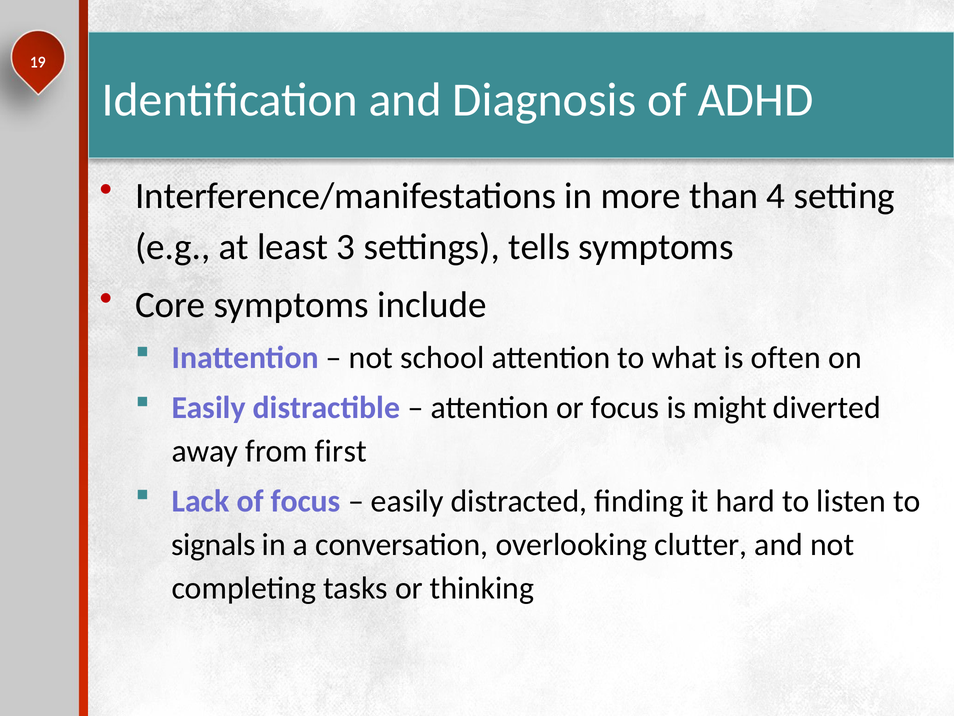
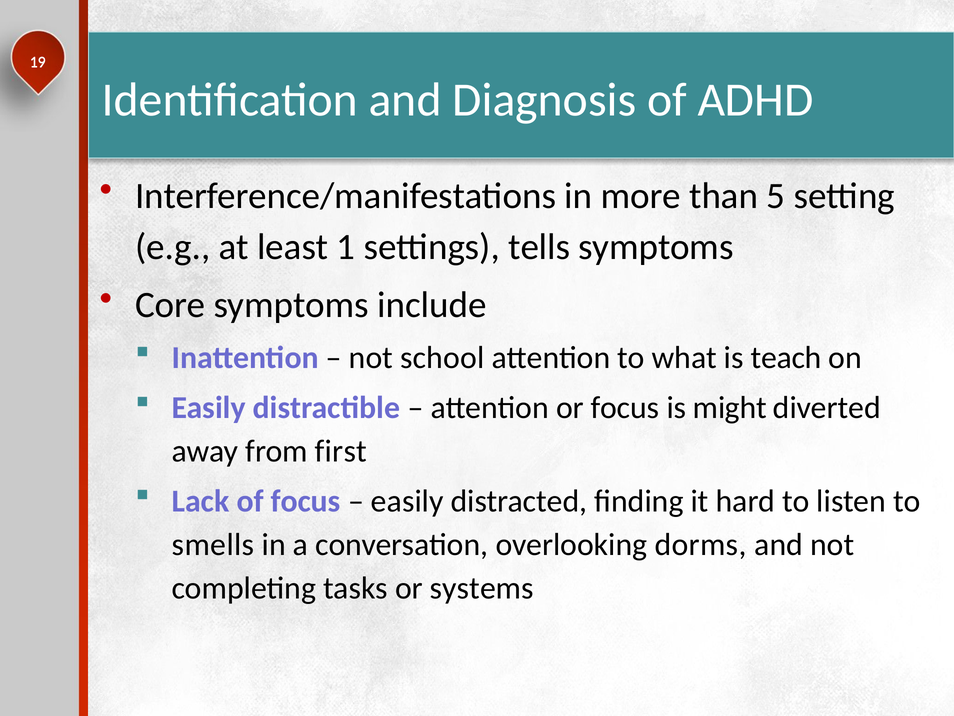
4: 4 -> 5 (776, 196)
3: 3 -> 1 (346, 247)
often: often -> teach (786, 358)
signals: signals -> smells (213, 544)
clutter: clutter -> dorms (701, 544)
thinking: thinking -> systems (482, 588)
